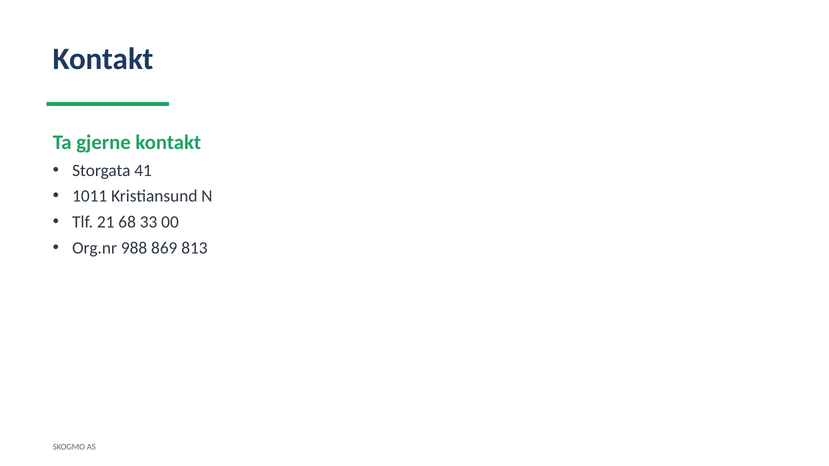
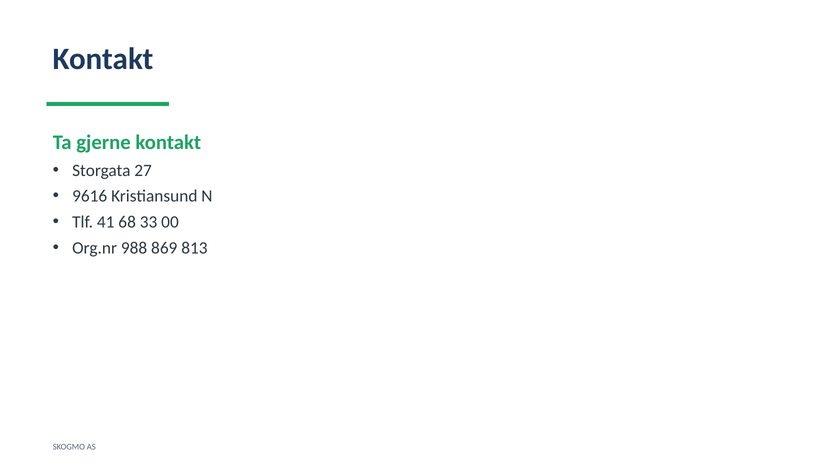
41: 41 -> 27 (143, 170)
1011: 1011 -> 9616 (90, 196)
21: 21 -> 41 (106, 222)
